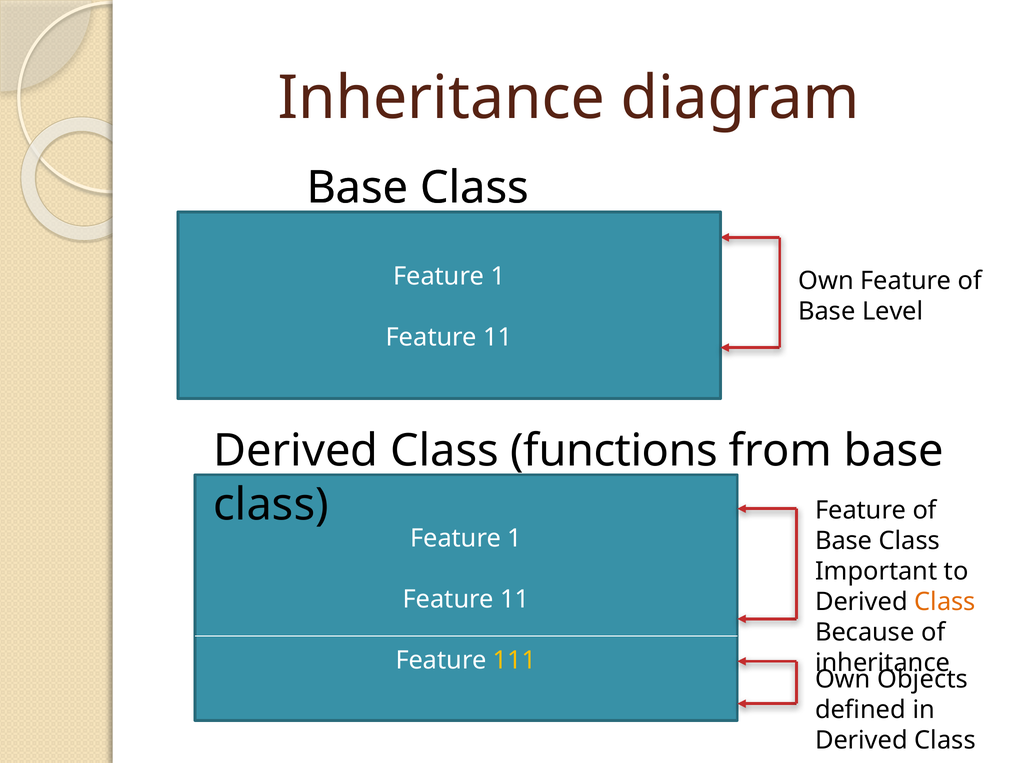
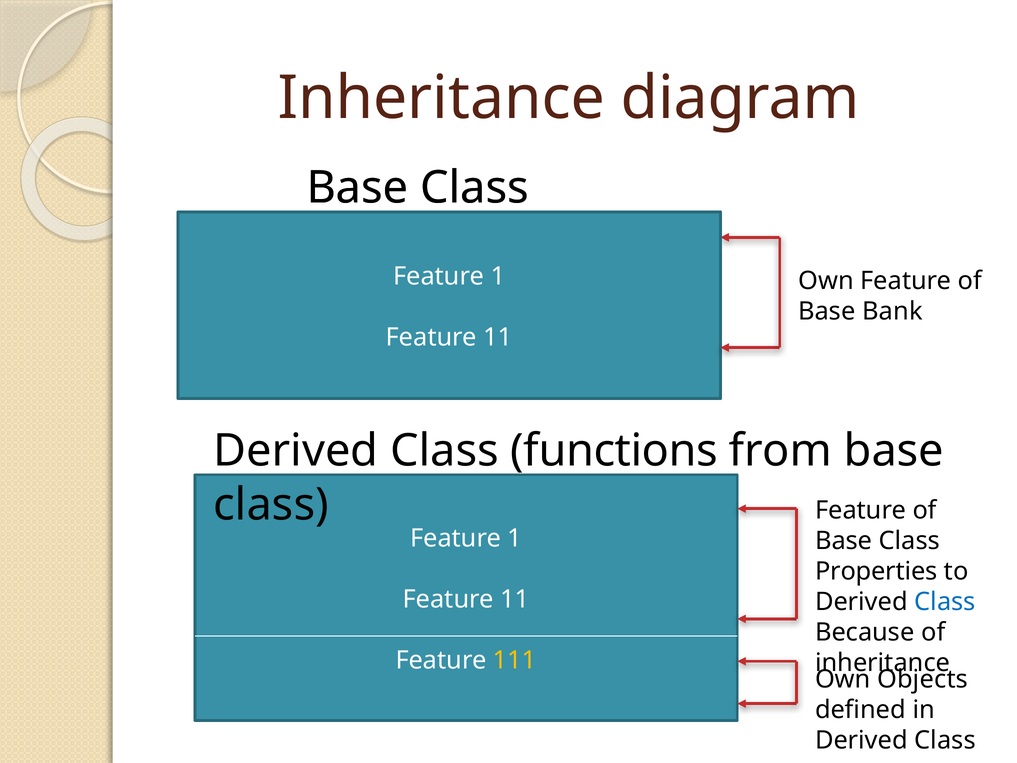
Level: Level -> Bank (892, 311)
Important: Important -> Properties (876, 571)
Class colour: orange -> blue (945, 602)
